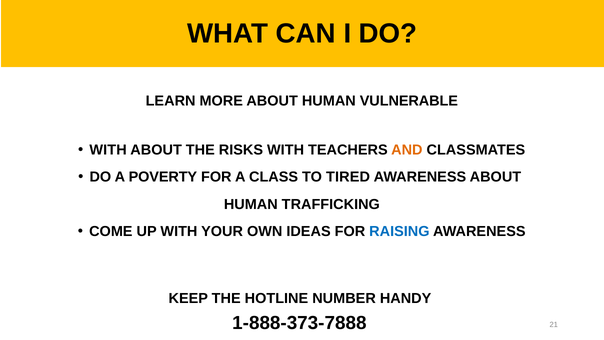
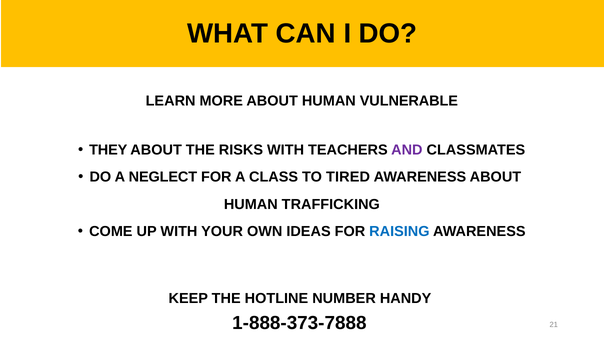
WITH: WITH -> THEY (108, 150)
AND colour: orange -> purple (407, 150)
POVERTY: POVERTY -> NEGLECT (163, 177)
